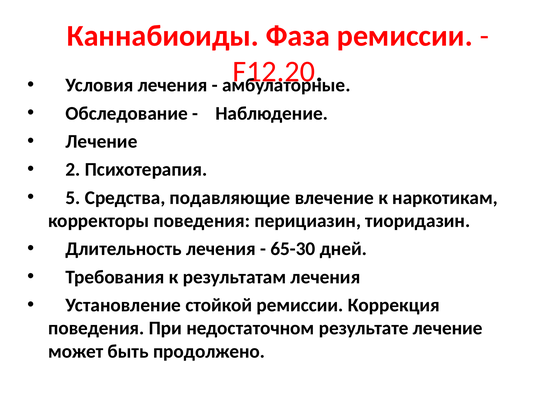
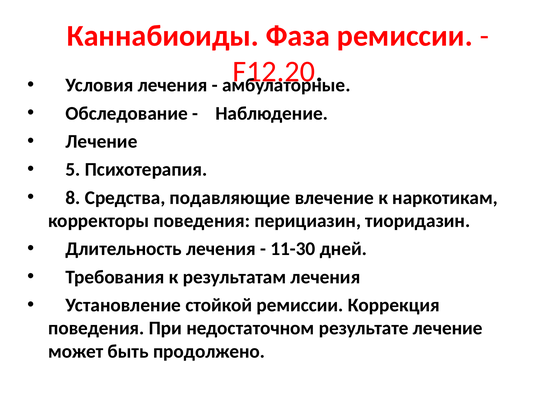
2: 2 -> 5 (73, 170)
5: 5 -> 8 (73, 198)
65-30: 65-30 -> 11-30 (293, 249)
